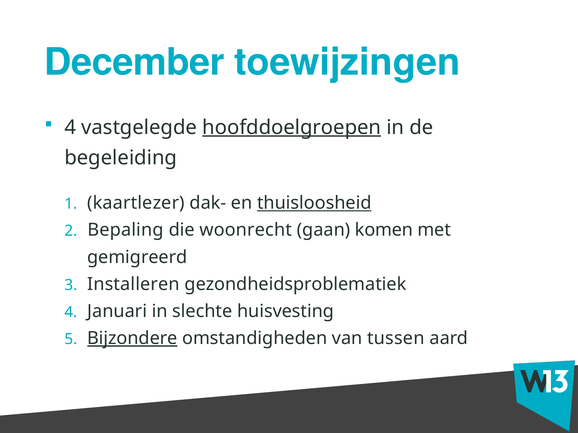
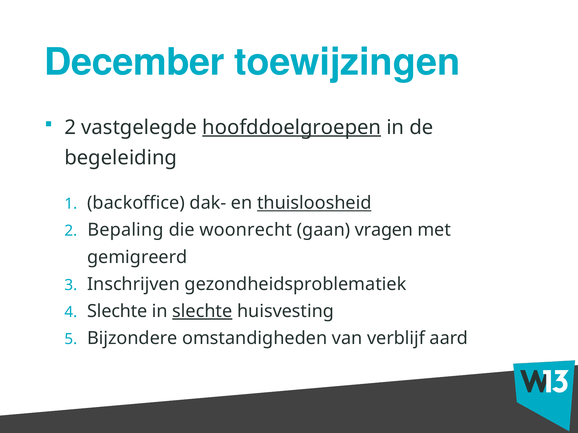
4: 4 -> 2 (70, 128)
kaartlezer: kaartlezer -> backoffice (136, 203)
komen: komen -> vragen (384, 230)
Installeren: Installeren -> Inschrijven (134, 284)
Januari: Januari -> Slechte (117, 312)
slechte underline: none -> present (202, 312)
Bijzondere underline: present -> none (132, 339)
tussen: tussen -> verblijf (396, 339)
